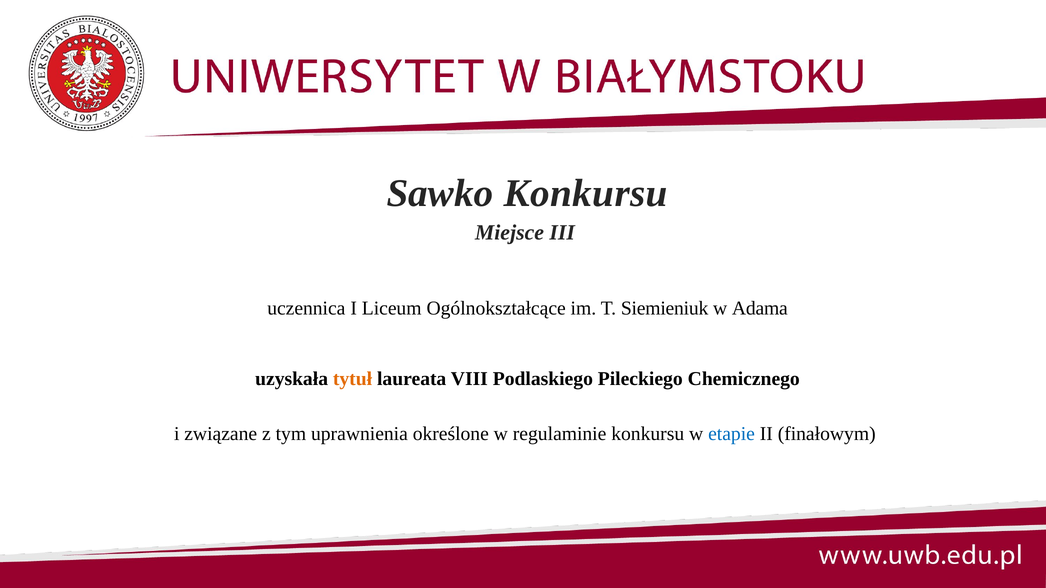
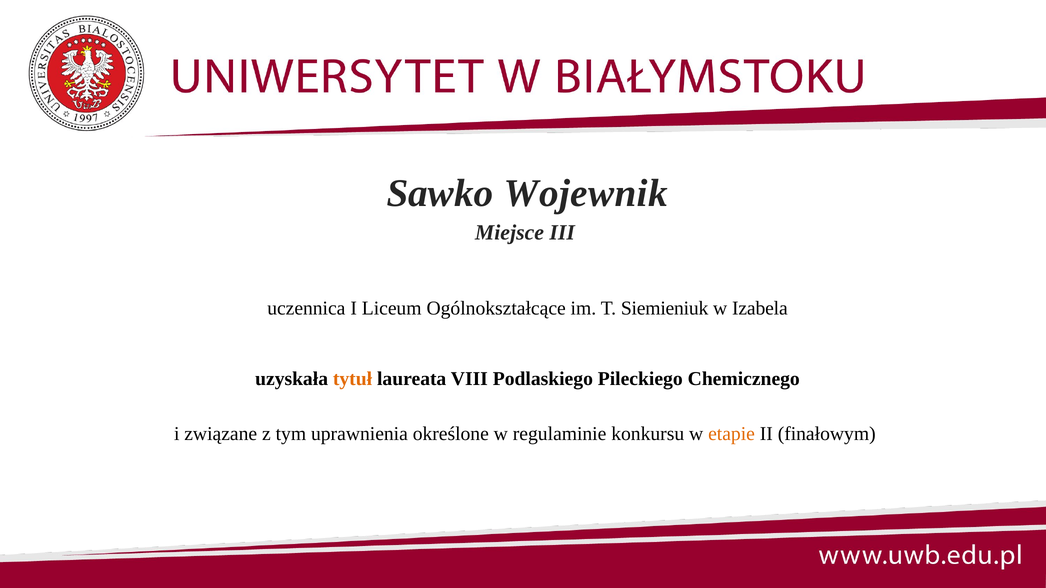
Sawko Konkursu: Konkursu -> Wojewnik (586, 193)
Adama: Adama -> Izabela (760, 308)
etapie colour: blue -> orange (732, 434)
